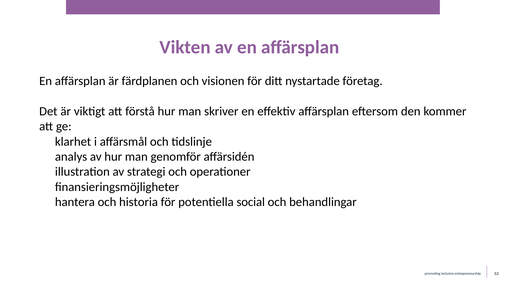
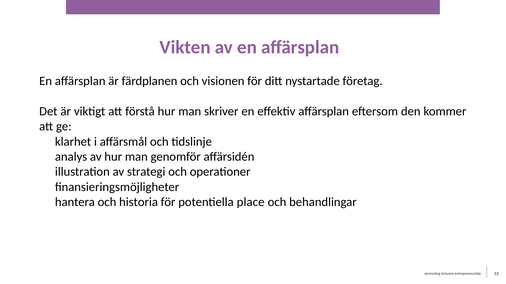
social: social -> place (251, 203)
